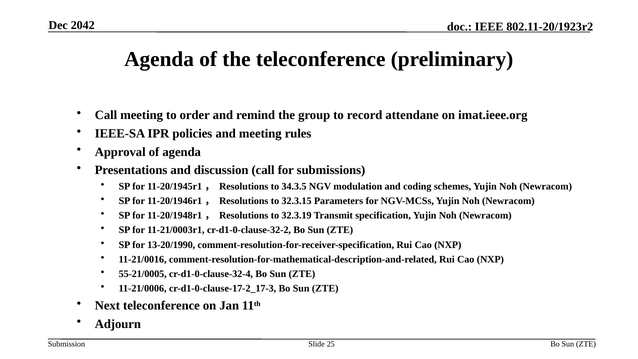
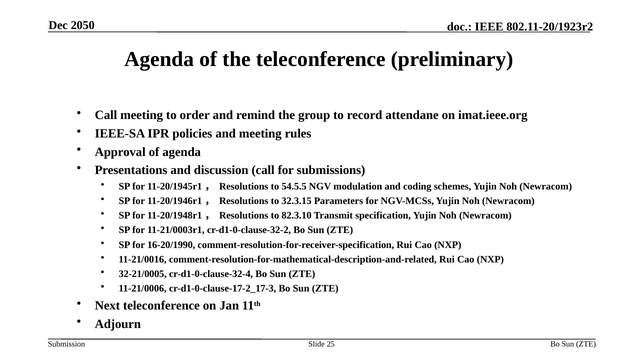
2042: 2042 -> 2050 (83, 25)
34.3.5: 34.3.5 -> 54.5.5 (294, 186)
32.3.19: 32.3.19 -> 82.3.10 (297, 215)
13-20/1990: 13-20/1990 -> 16-20/1990 (171, 245)
55-21/0005: 55-21/0005 -> 32-21/0005 (143, 274)
